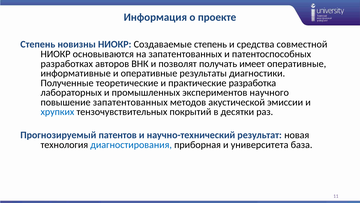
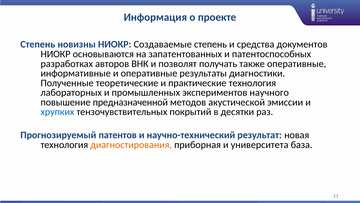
совместной: совместной -> документов (302, 44)
имеет: имеет -> также (252, 64)
практические разработка: разработка -> технология (252, 83)
повышение запатентованных: запатентованных -> предназначенной (130, 102)
диагностирования colour: blue -> orange (131, 144)
